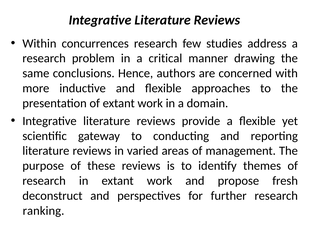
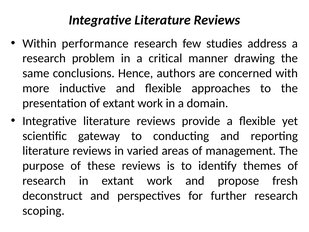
concurrences: concurrences -> performance (95, 43)
ranking: ranking -> scoping (44, 210)
